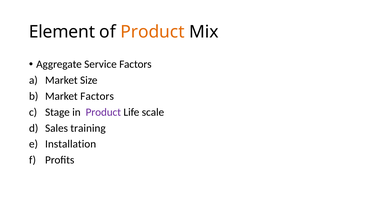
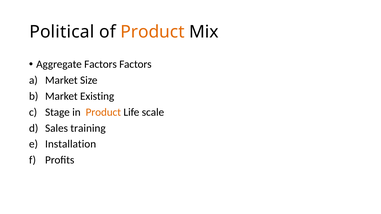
Element: Element -> Political (62, 32)
Aggregate Service: Service -> Factors (101, 64)
Market Factors: Factors -> Existing (97, 96)
Product colour: purple -> orange (103, 112)
